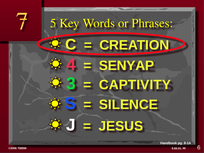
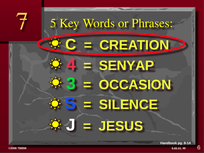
CAPTIVITY: CAPTIVITY -> OCCASION (135, 85)
